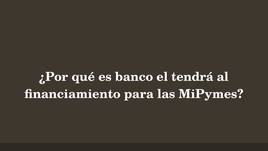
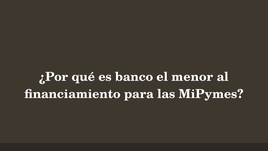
tendrá: tendrá -> menor (192, 77)
